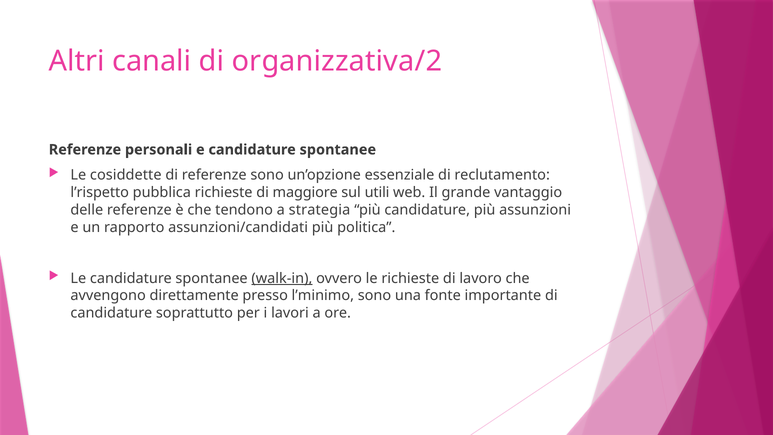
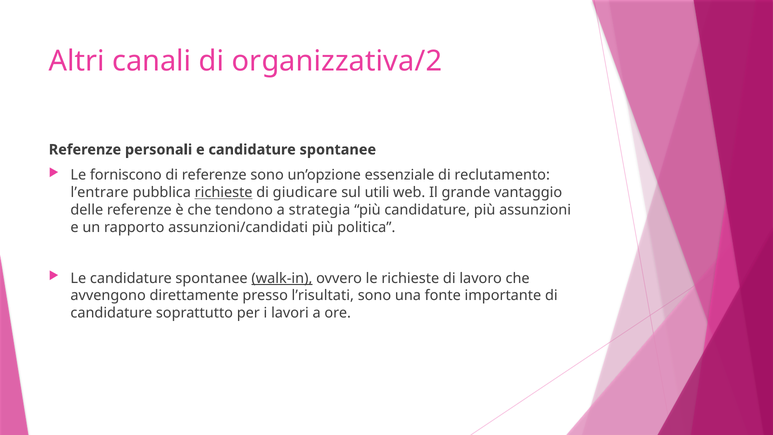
cosiddette: cosiddette -> forniscono (126, 175)
l’rispetto: l’rispetto -> l’entrare (100, 192)
richieste underline: none -> present (224, 192)
maggiore: maggiore -> giudicare (305, 192)
l’minimo: l’minimo -> l’risultati (323, 296)
